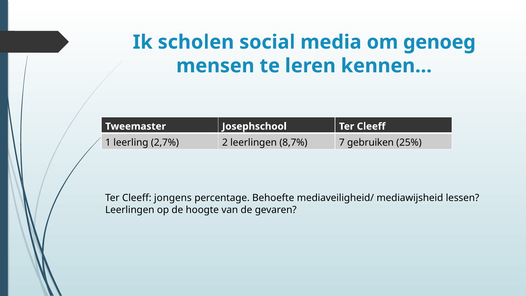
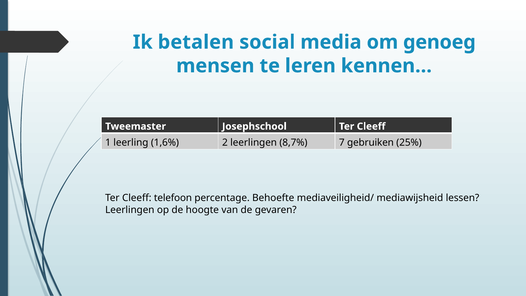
scholen: scholen -> betalen (196, 42)
2,7%: 2,7% -> 1,6% (165, 142)
jongens: jongens -> telefoon (173, 198)
